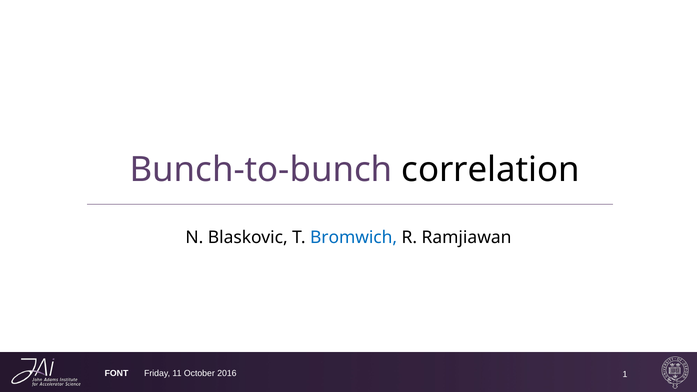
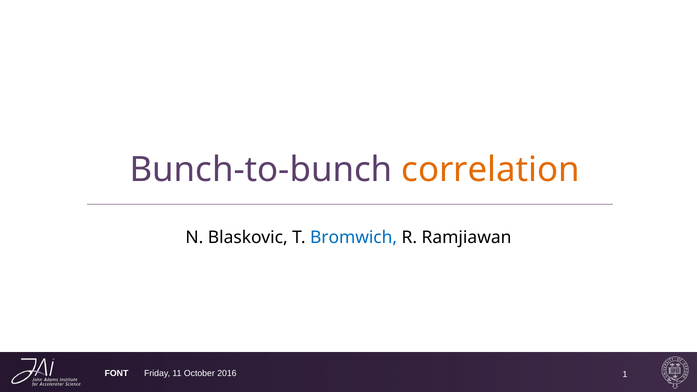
correlation colour: black -> orange (491, 170)
